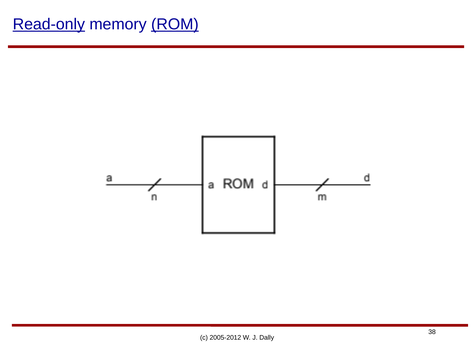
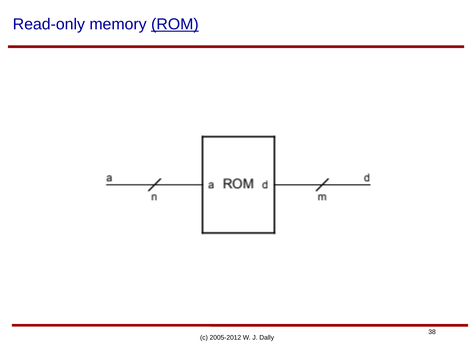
Read-only underline: present -> none (49, 24)
